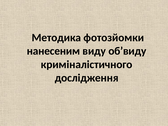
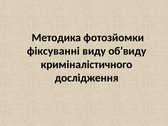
нанесеним: нанесеним -> фіксуванні (53, 51)
